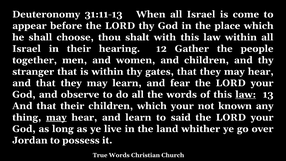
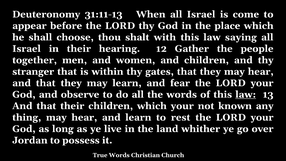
law within: within -> saying (241, 37)
may underline: present -> none (56, 117)
said: said -> rest (181, 117)
